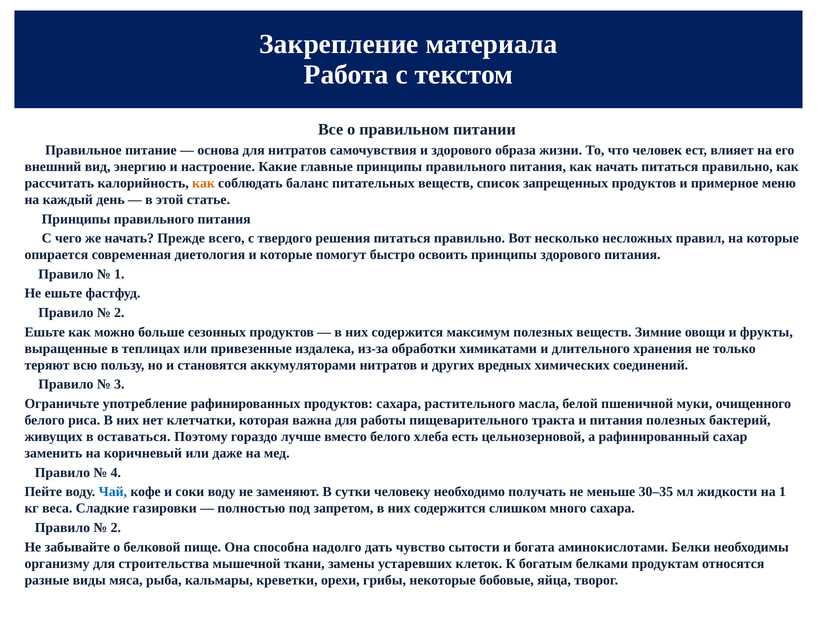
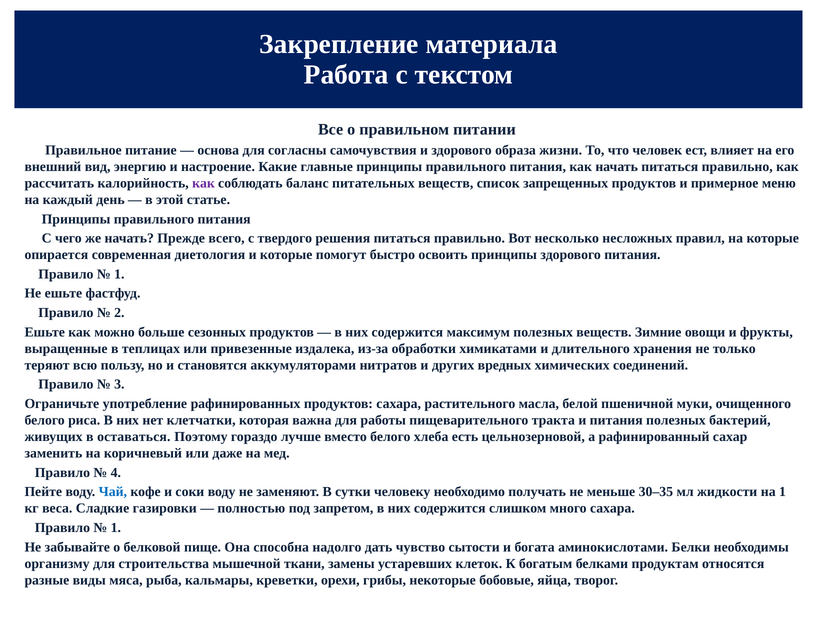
для нитратов: нитратов -> согласны (297, 150)
как colour: orange -> purple (204, 183)
2: 2 -> 1 (116, 528)
